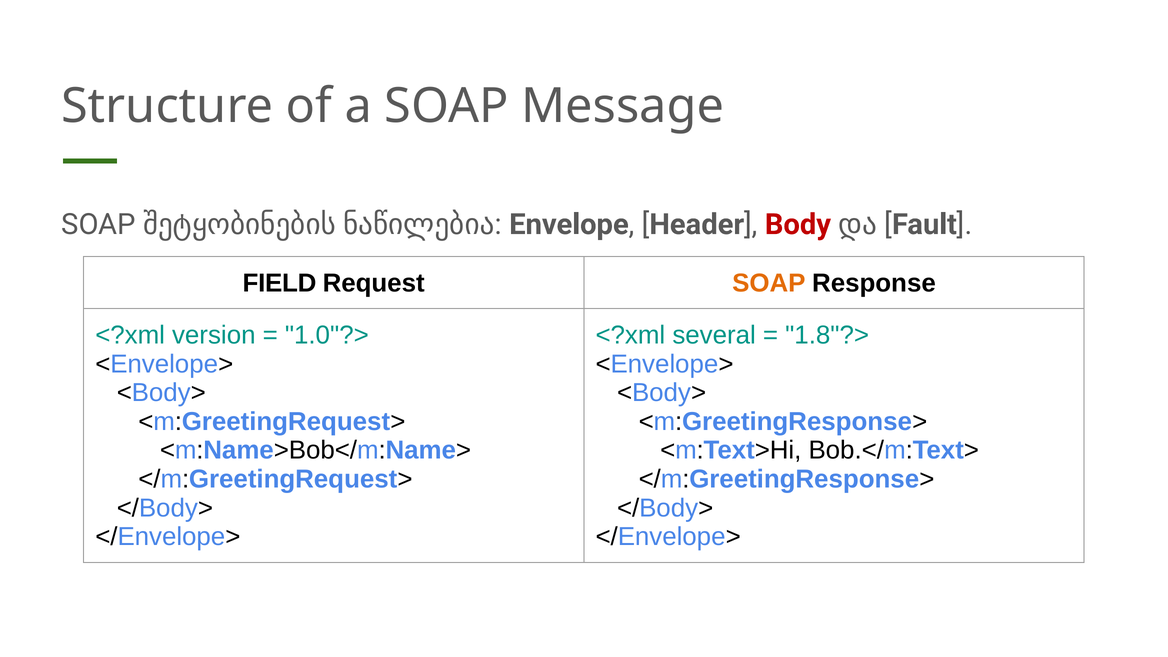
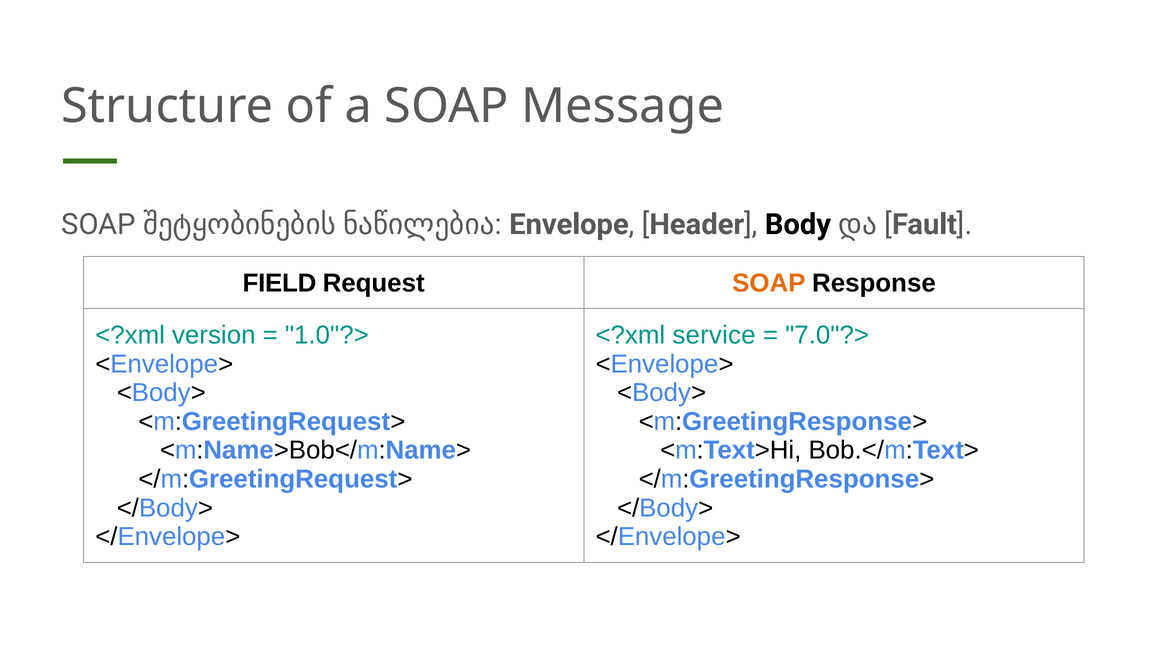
Body colour: red -> black (798, 224)
several: several -> service (714, 335)
1.8"?>: 1.8"?> -> 7.0"?> (827, 335)
